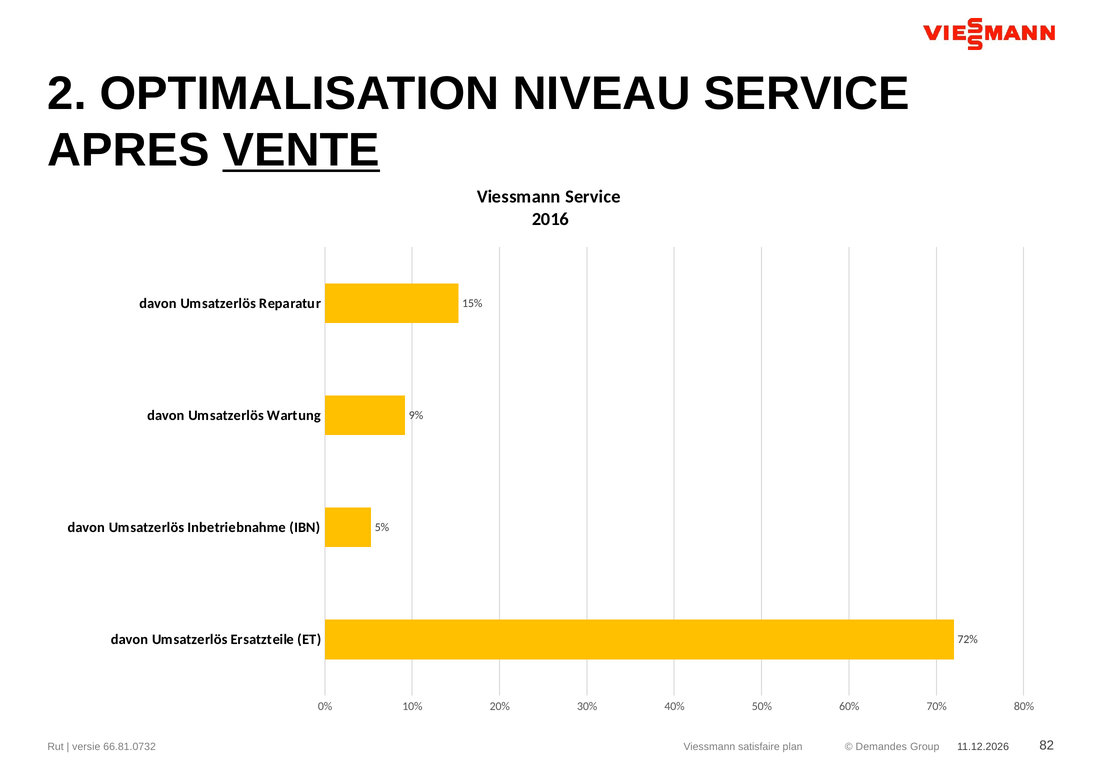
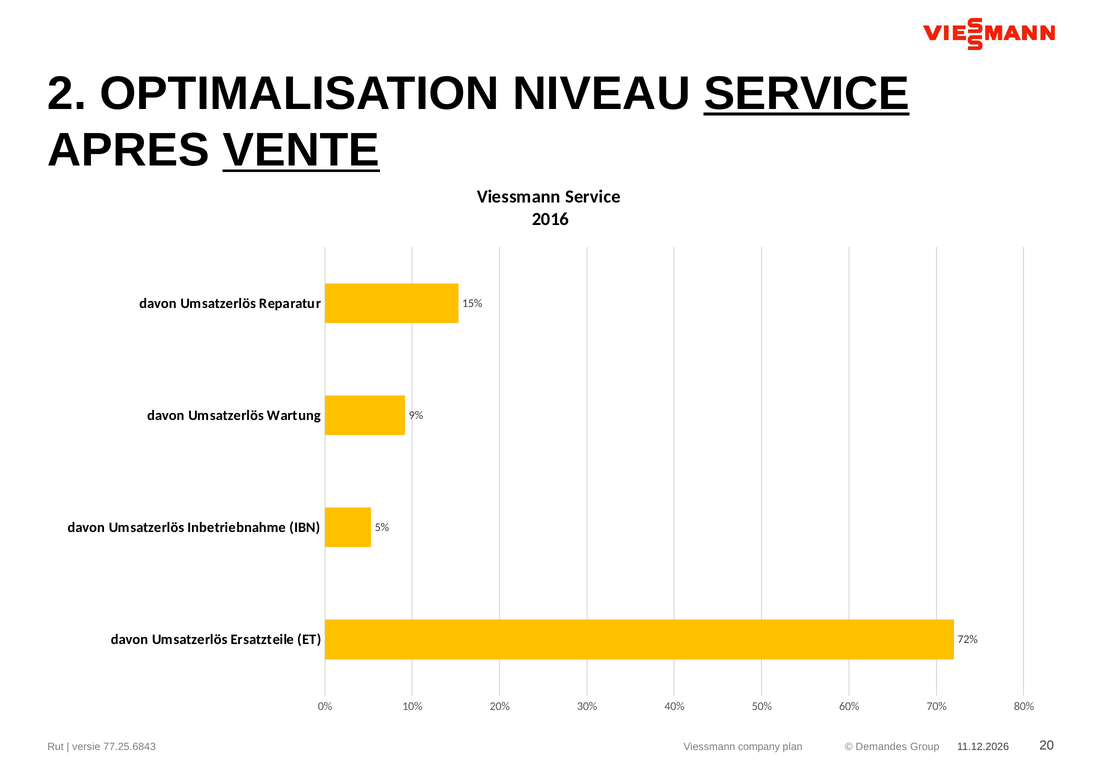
SERVICE underline: none -> present (807, 94)
66.81.0732: 66.81.0732 -> 77.25.6843 (130, 747)
satisfaire: satisfaire -> company (759, 747)
82: 82 -> 20 (1047, 745)
